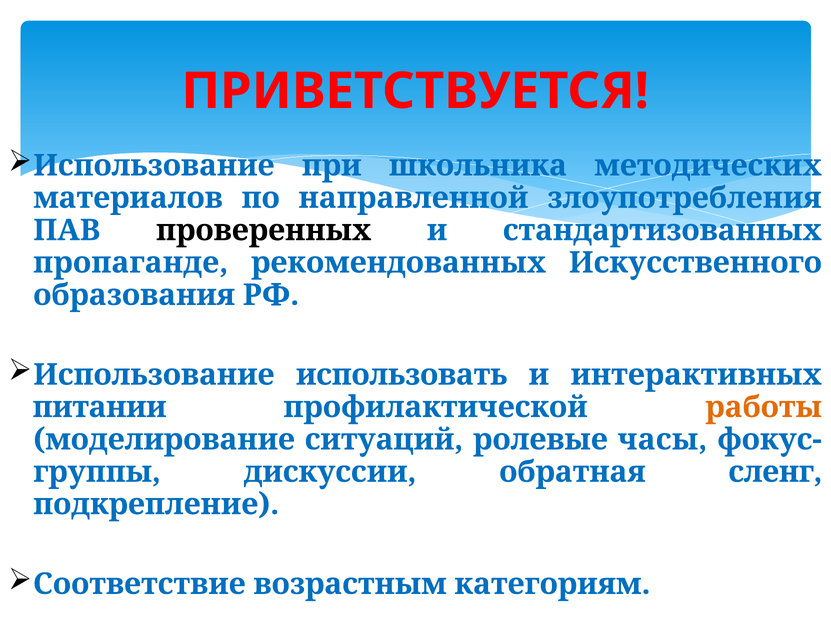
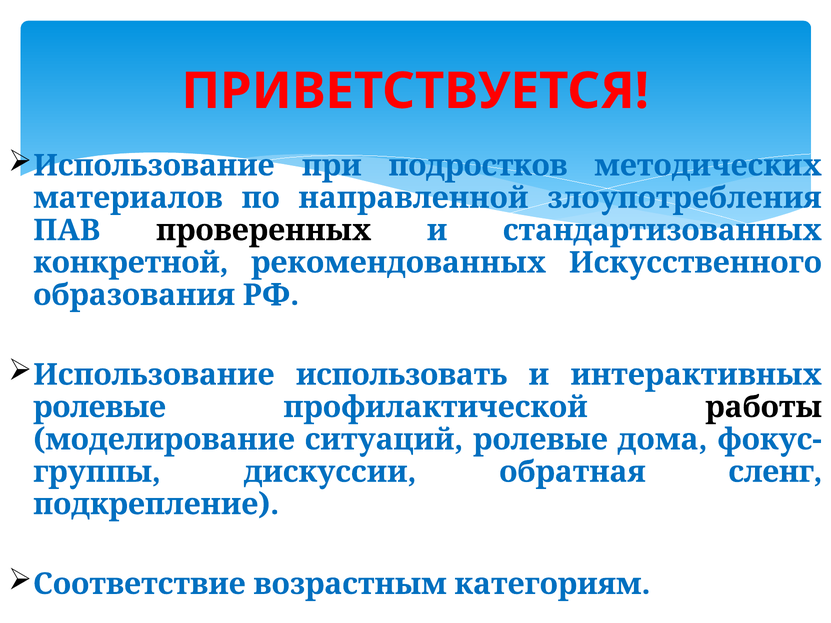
школьника: школьника -> подростков (478, 166)
пропаганде: пропаганде -> конкретной (131, 263)
питании: питании -> ролевые (100, 407)
работы colour: orange -> black (764, 407)
часы: часы -> дома (663, 440)
